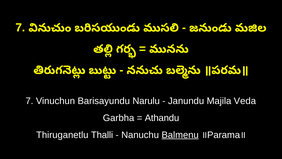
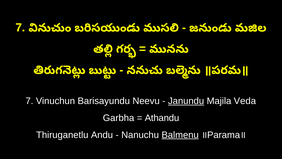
Narulu: Narulu -> Neevu (146, 101)
Janundu underline: none -> present (186, 101)
Thalli: Thalli -> Andu (102, 135)
